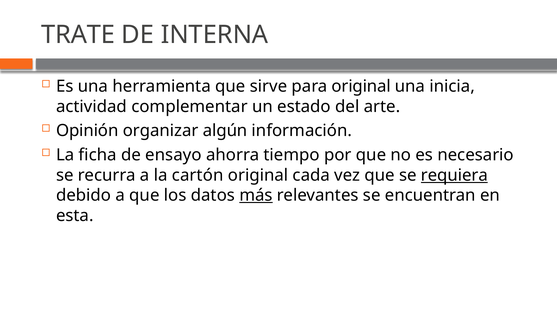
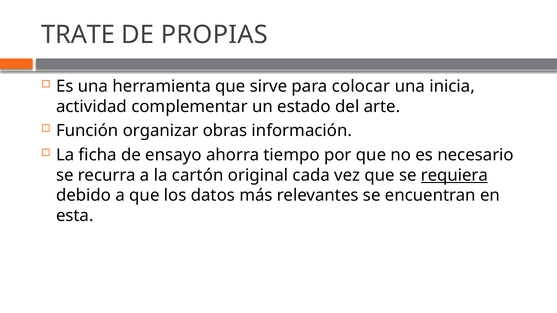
INTERNA: INTERNA -> PROPIAS (214, 35)
para original: original -> colocar (361, 86)
Opinión: Opinión -> Función (87, 131)
algún: algún -> obras (225, 131)
más underline: present -> none (256, 196)
